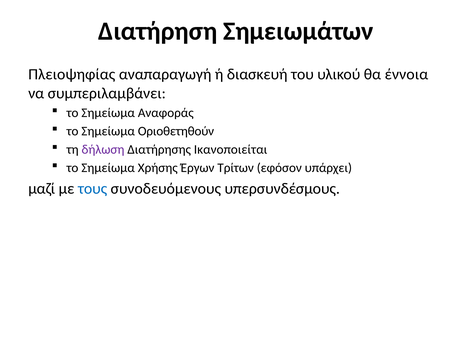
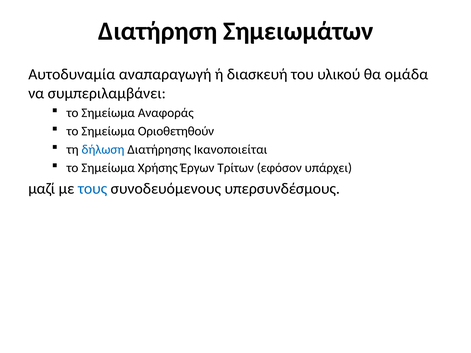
Πλειοψηφίας: Πλειοψηφίας -> Αυτοδυναμία (72, 75)
έννοια: έννοια -> ομάδα (406, 75)
δήλωση colour: purple -> blue (103, 150)
